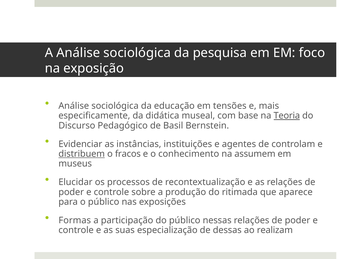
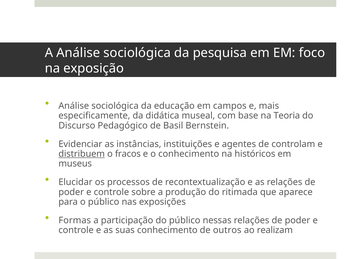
tensões: tensões -> campos (230, 106)
Teoria underline: present -> none (287, 116)
assumem: assumem -> históricos (255, 154)
suas especialização: especialização -> conhecimento (167, 230)
dessas: dessas -> outros (227, 230)
